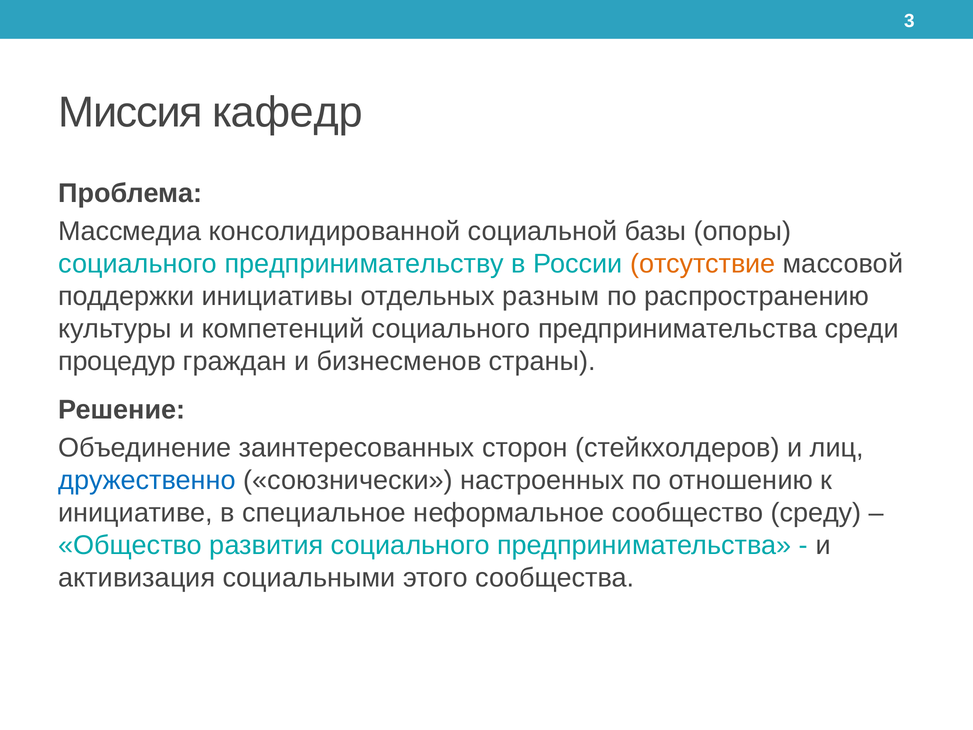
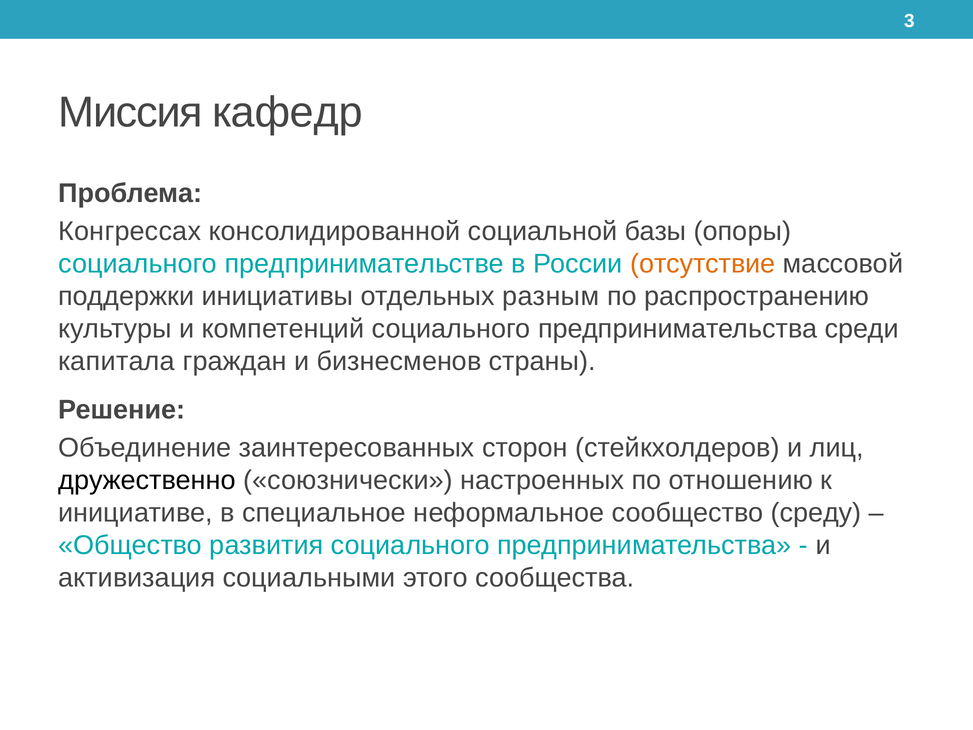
Массмедиа: Массмедиа -> Конгрессах (130, 231)
предпринимательству: предпринимательству -> предпринимательстве (364, 264)
процедур: процедур -> капитала (117, 361)
дружественно colour: blue -> black (147, 480)
